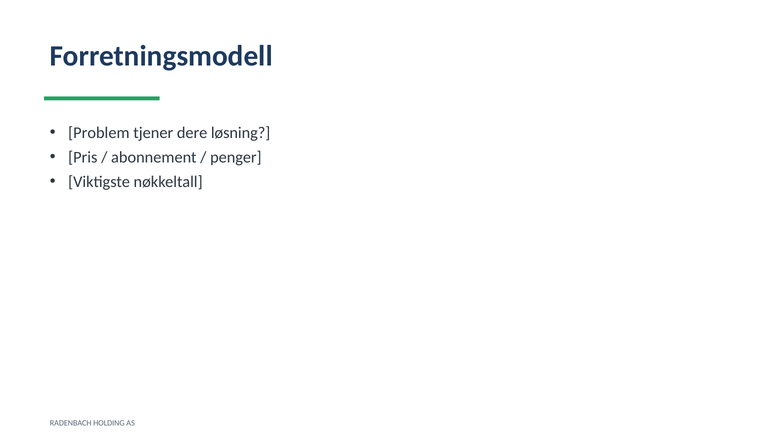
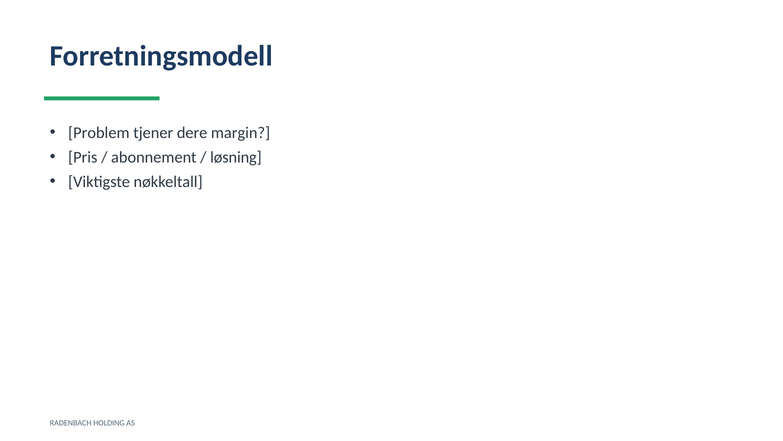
løsning: løsning -> margin (241, 133)
penger: penger -> løsning (236, 157)
